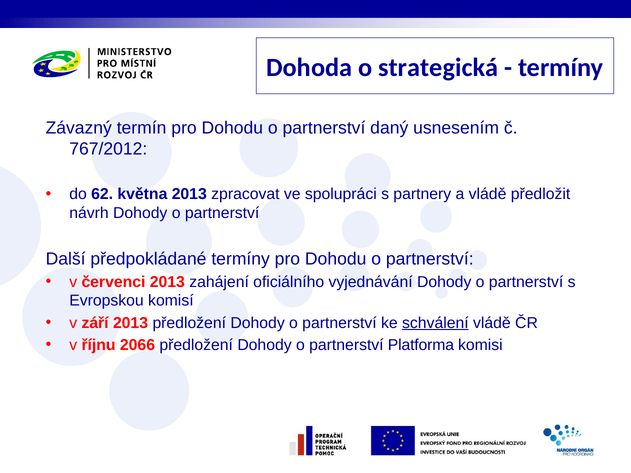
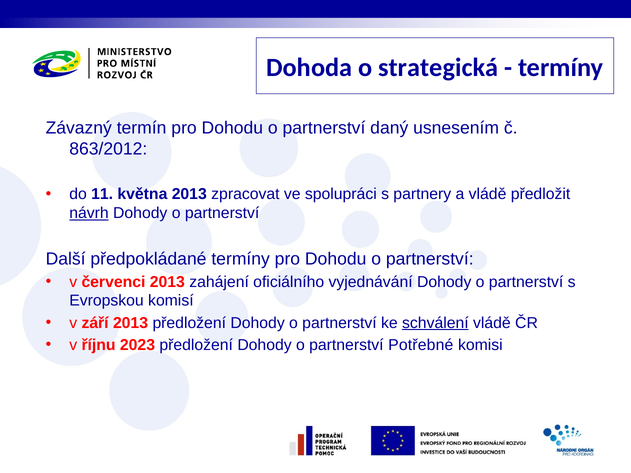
767/2012: 767/2012 -> 863/2012 (108, 149)
62: 62 -> 11 (102, 194)
návrh underline: none -> present (89, 213)
2066: 2066 -> 2023 (137, 345)
Platforma: Platforma -> Potřebné (421, 345)
